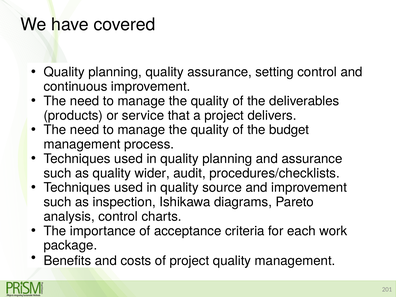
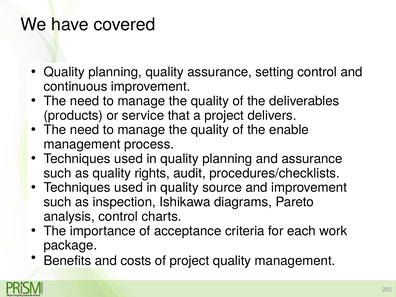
budget: budget -> enable (289, 130)
wider: wider -> rights (152, 173)
